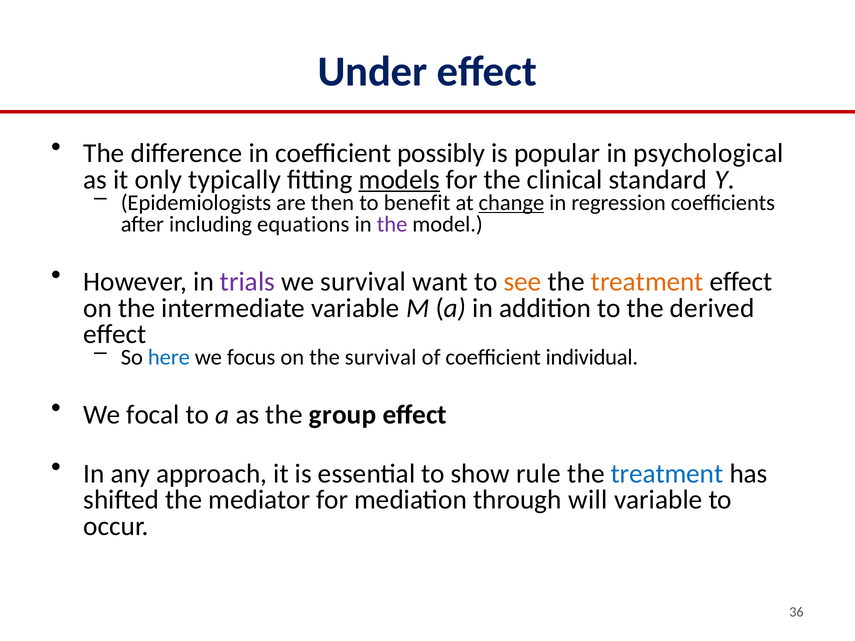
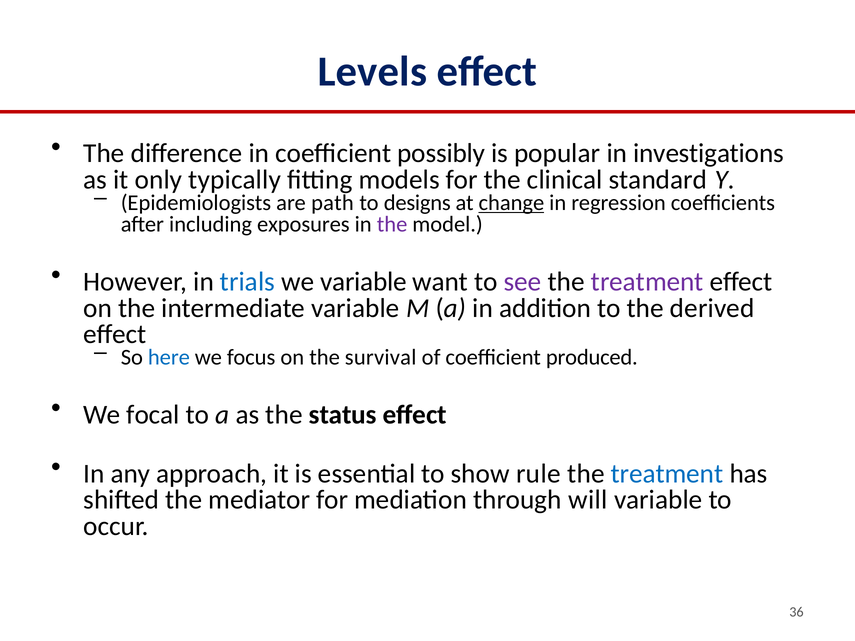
Under: Under -> Levels (372, 72)
psychological: psychological -> investigations (709, 154)
models underline: present -> none (399, 180)
then: then -> path (332, 203)
benefit: benefit -> designs (417, 203)
equations: equations -> exposures (303, 225)
trials colour: purple -> blue (247, 282)
we survival: survival -> variable (363, 282)
see colour: orange -> purple (523, 282)
treatment colour: orange -> purple (647, 282)
individual: individual -> produced (592, 358)
group: group -> status (343, 415)
